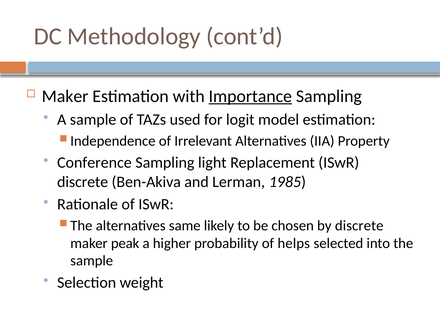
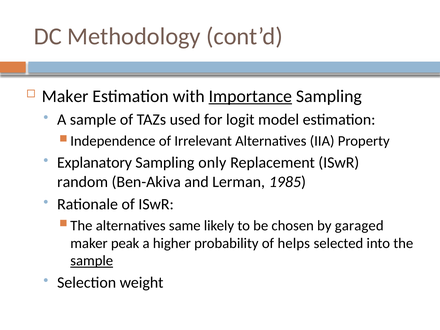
Conference: Conference -> Explanatory (95, 163)
light: light -> only (212, 163)
discrete: discrete -> random (83, 182)
by discrete: discrete -> garaged (359, 226)
sample underline: none -> present (92, 261)
